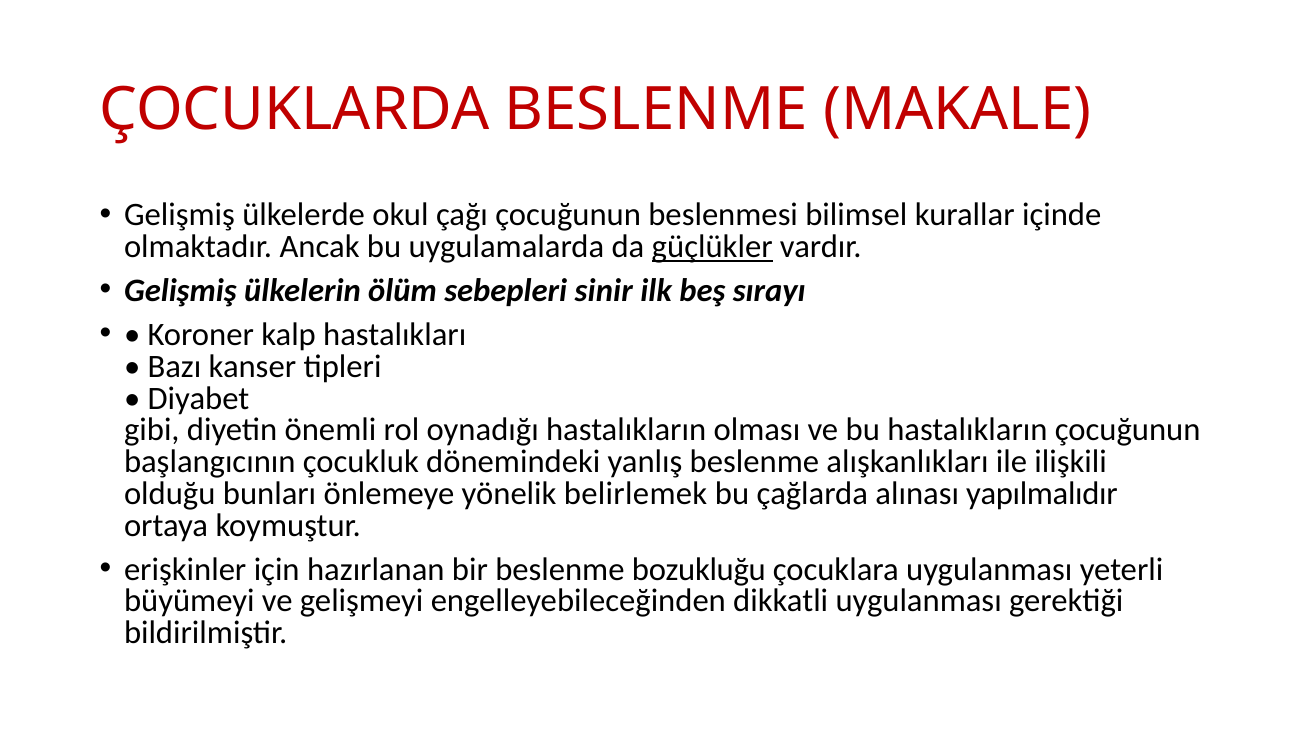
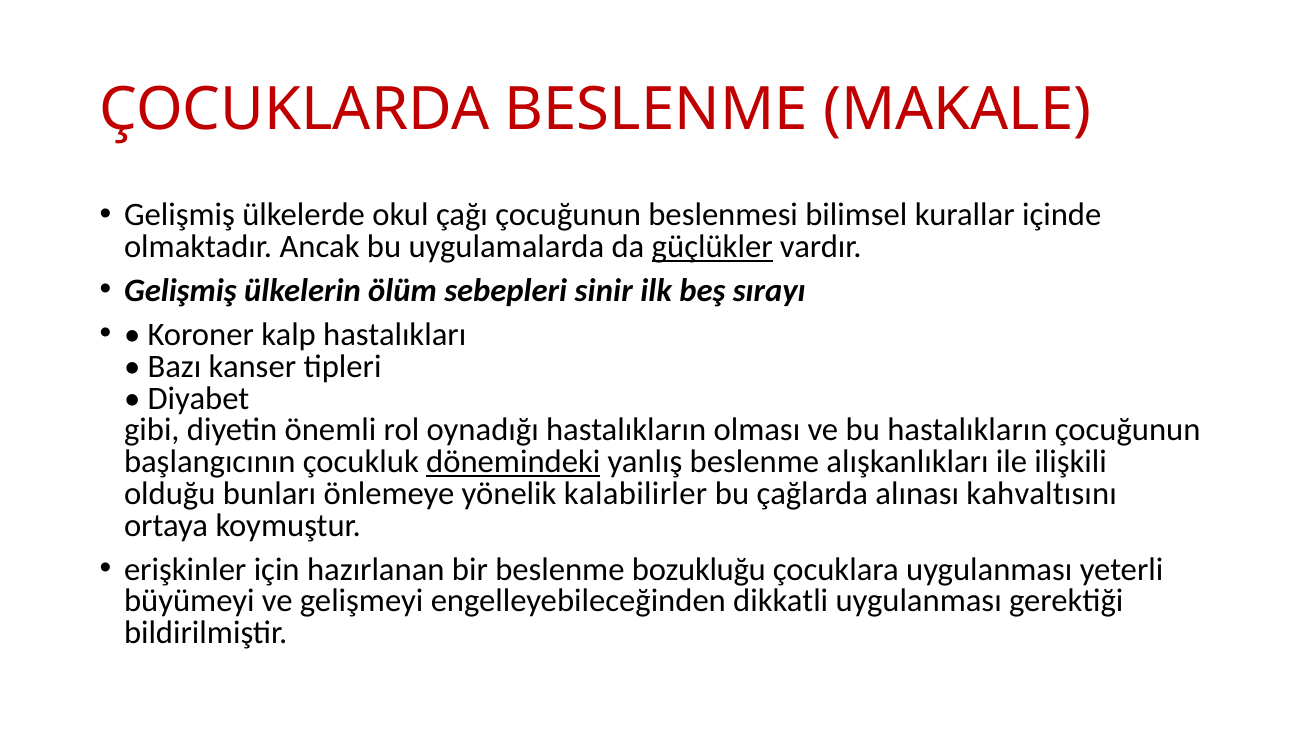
dönemindeki underline: none -> present (513, 462)
belirlemek: belirlemek -> kalabilirler (636, 493)
yapılmalıdır: yapılmalıdır -> kahvaltısını (1042, 493)
